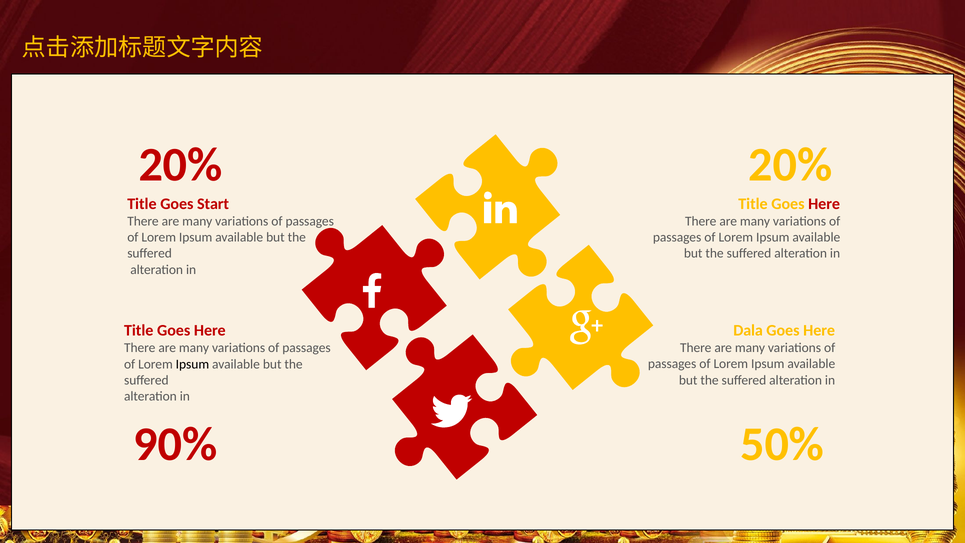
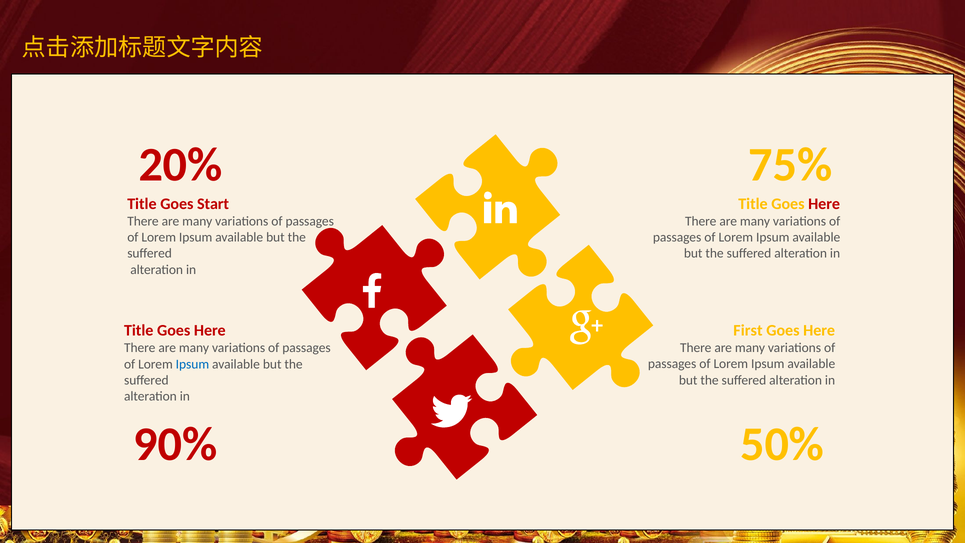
20%: 20% -> 75% (790, 165)
Dala: Dala -> First (748, 330)
Ipsum colour: black -> blue (192, 364)
